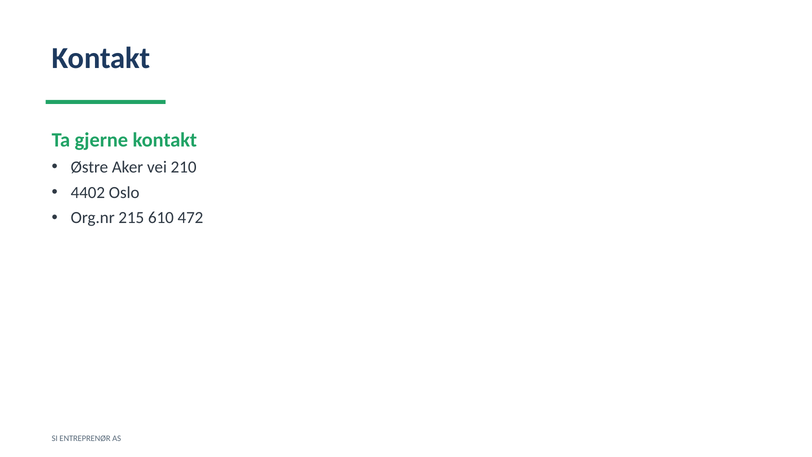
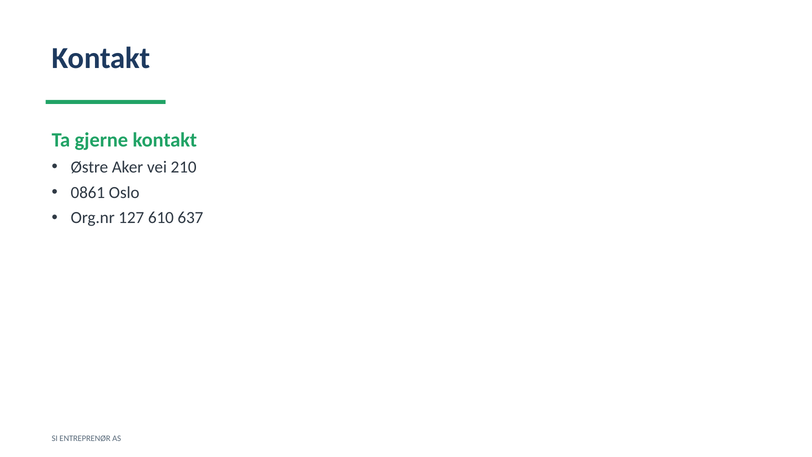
4402: 4402 -> 0861 (88, 192)
215: 215 -> 127 (131, 218)
472: 472 -> 637 (190, 218)
